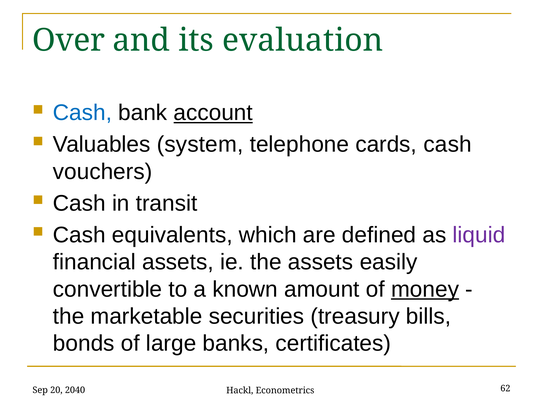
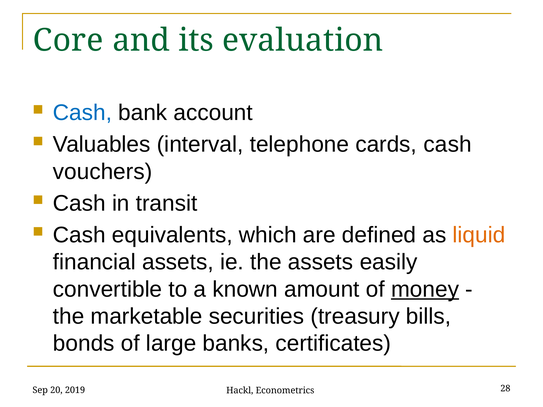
Over: Over -> Core (68, 40)
account underline: present -> none (213, 113)
system: system -> interval (200, 145)
liquid colour: purple -> orange (479, 235)
2040: 2040 -> 2019 (75, 390)
62: 62 -> 28 (505, 389)
